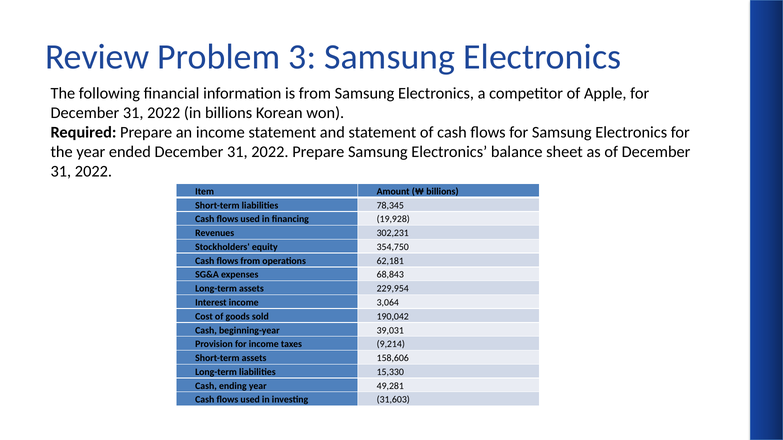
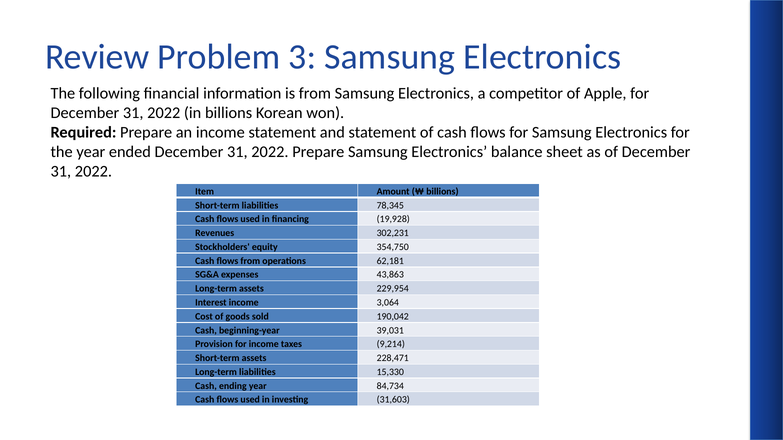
68,843: 68,843 -> 43,863 (390, 275)
158,606: 158,606 -> 228,471 (393, 358)
49,281: 49,281 -> 84,734 (390, 386)
